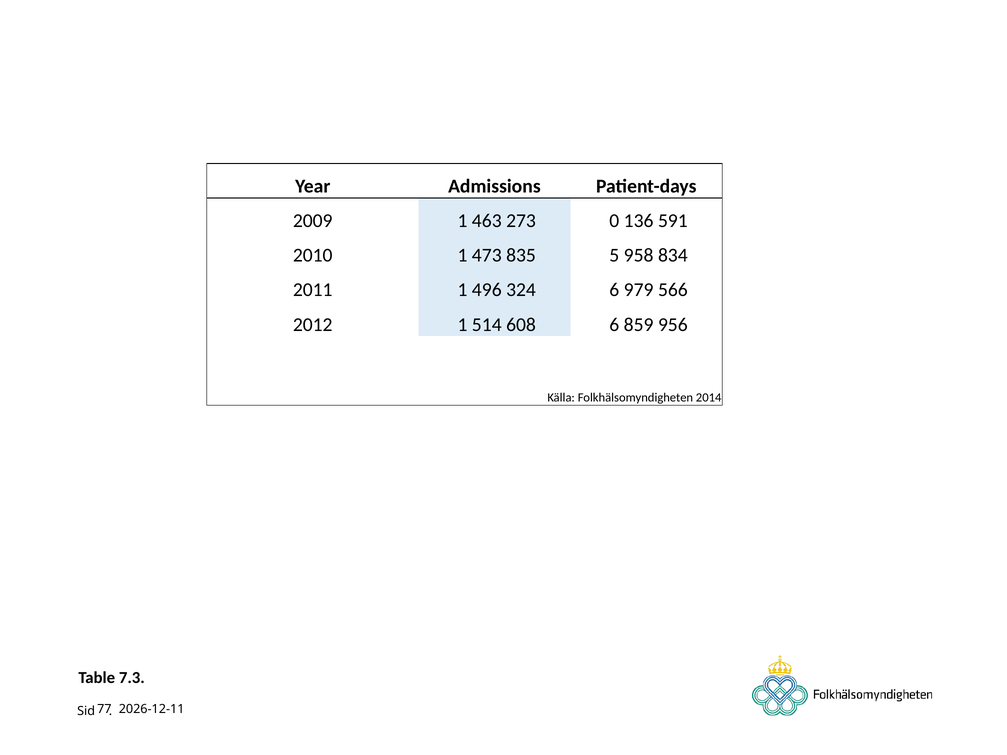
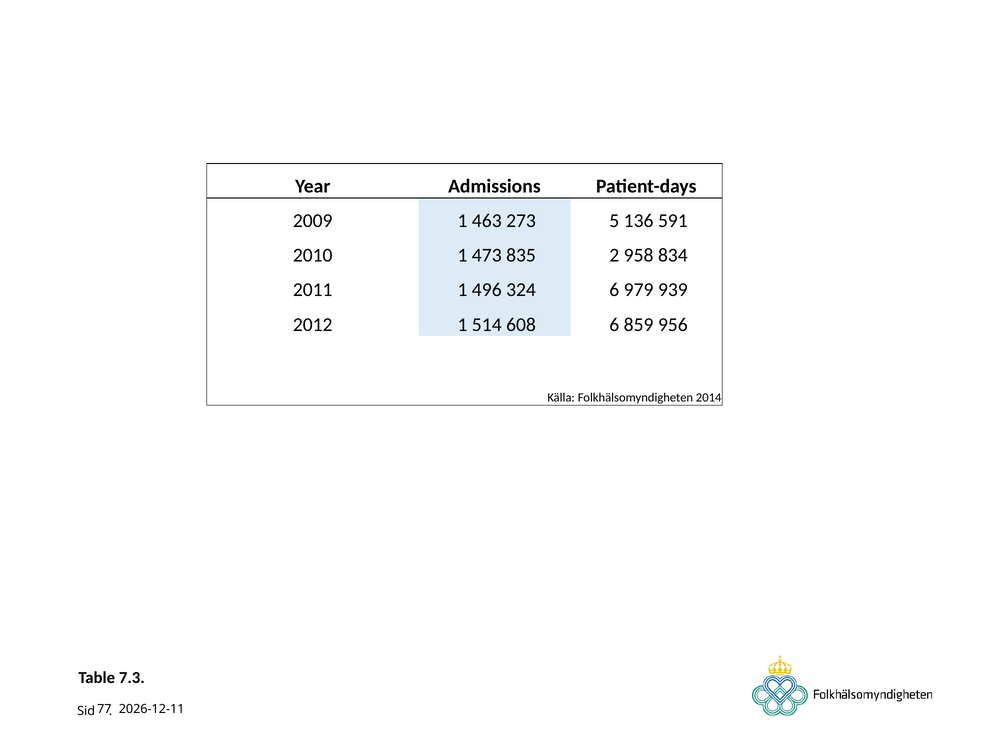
0: 0 -> 5 (614, 221)
5: 5 -> 2 (614, 256)
566: 566 -> 939 (673, 290)
